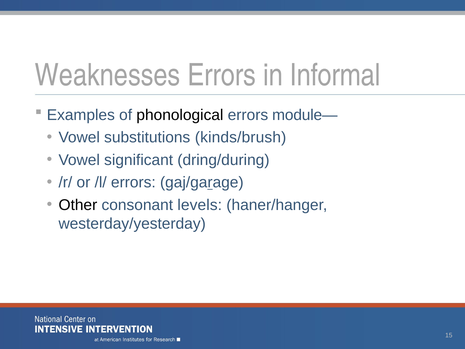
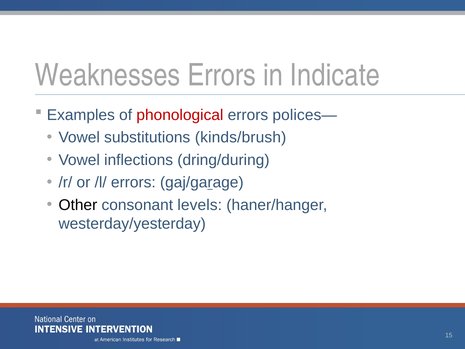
Informal: Informal -> Indicate (335, 75)
phonological colour: black -> red (180, 115)
module—: module— -> polices— (305, 115)
significant: significant -> inflections (139, 160)
